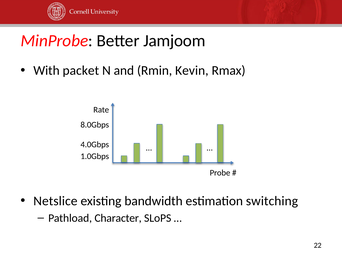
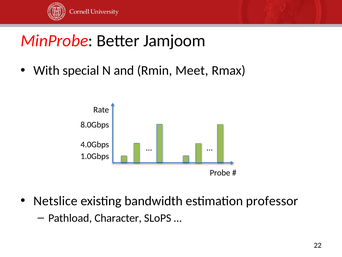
packet: packet -> special (81, 70)
Kevin: Kevin -> Meet (192, 70)
switching: switching -> professor (272, 201)
